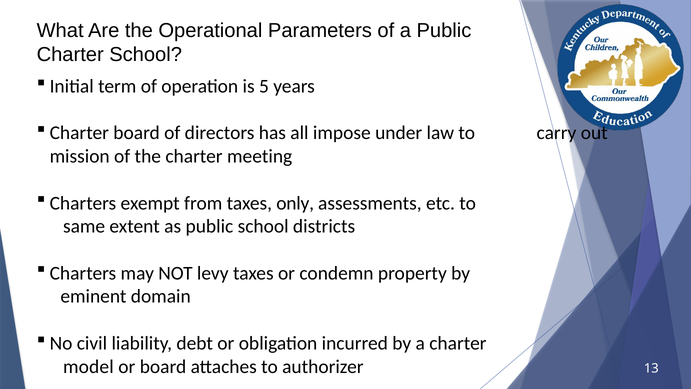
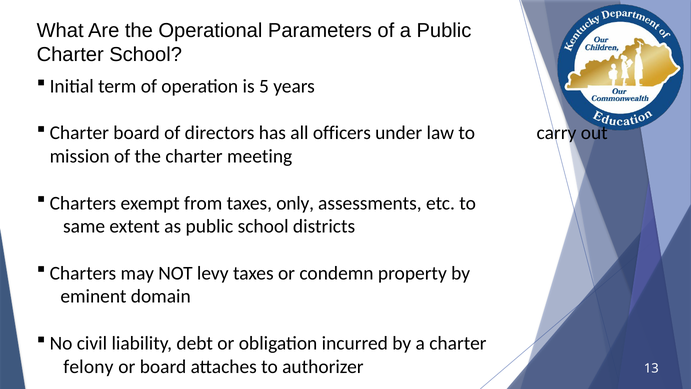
impose: impose -> officers (342, 133)
model: model -> felony (88, 366)
